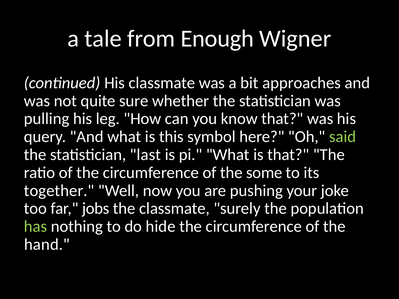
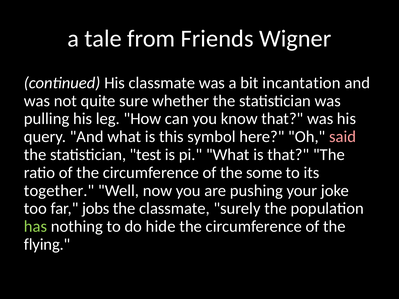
Enough: Enough -> Friends (217, 39)
approaches: approaches -> incantation (302, 83)
said colour: light green -> pink (343, 137)
last: last -> test (146, 155)
hand: hand -> flying (47, 245)
